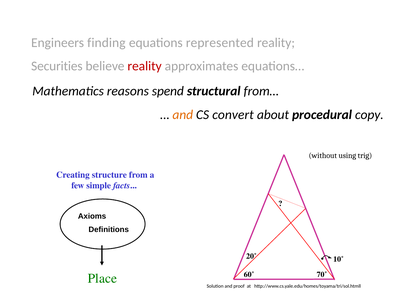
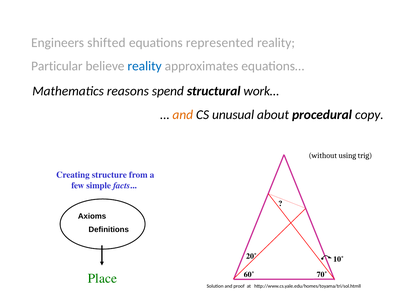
finding: finding -> shifted (106, 43)
Securities: Securities -> Particular (57, 66)
reality colour: red -> blue (145, 66)
from…: from… -> work… (261, 91)
convert: convert -> unusual (233, 115)
